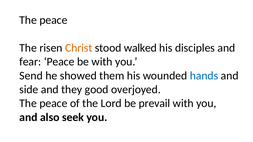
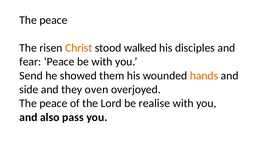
hands colour: blue -> orange (204, 76)
good: good -> oven (97, 90)
prevail: prevail -> realise (154, 104)
seek: seek -> pass (73, 118)
